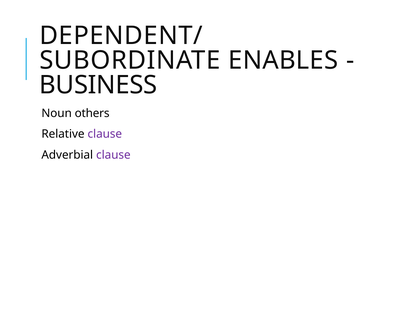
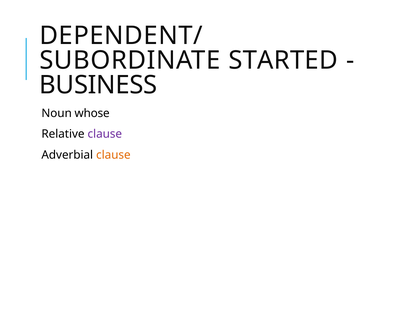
ENABLES: ENABLES -> STARTED (283, 60)
others: others -> whose (92, 113)
clause colour: purple -> orange (113, 155)
